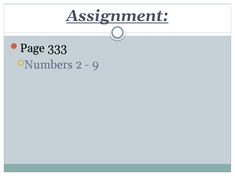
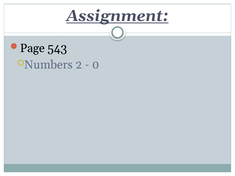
333: 333 -> 543 (57, 48)
9: 9 -> 0 (96, 65)
